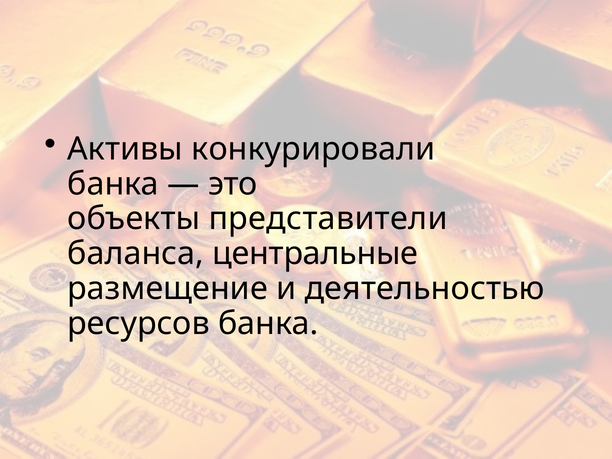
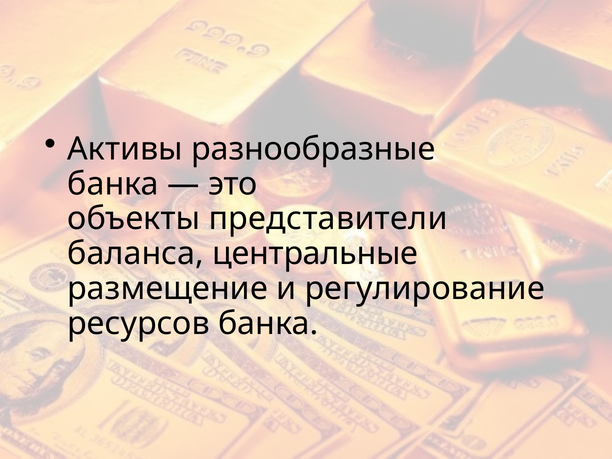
конкурировали: конкурировали -> разнообразные (313, 149)
деятельностью: деятельностью -> регулирование (425, 289)
